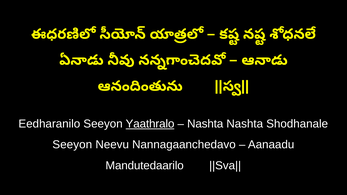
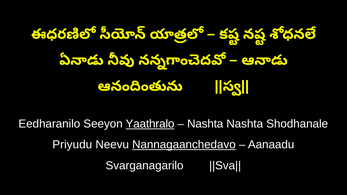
Seeyon: Seeyon -> Priyudu (72, 145)
Nannagaanchedavo underline: none -> present (184, 145)
Mandutedaarilo: Mandutedaarilo -> Svarganagarilo (145, 166)
